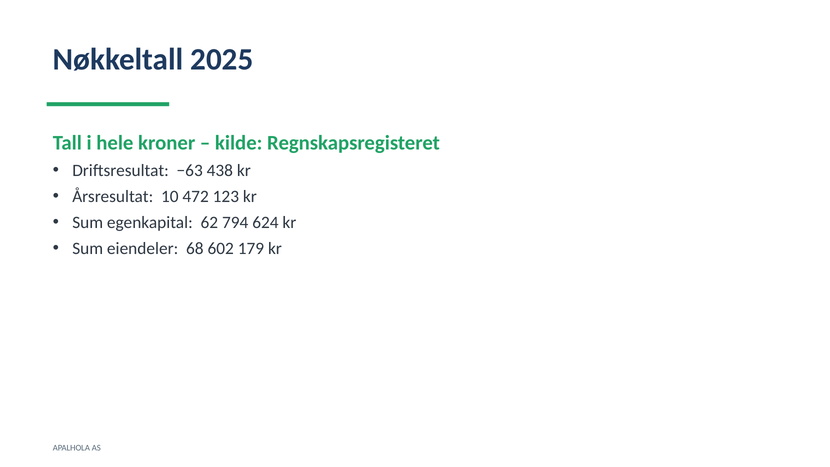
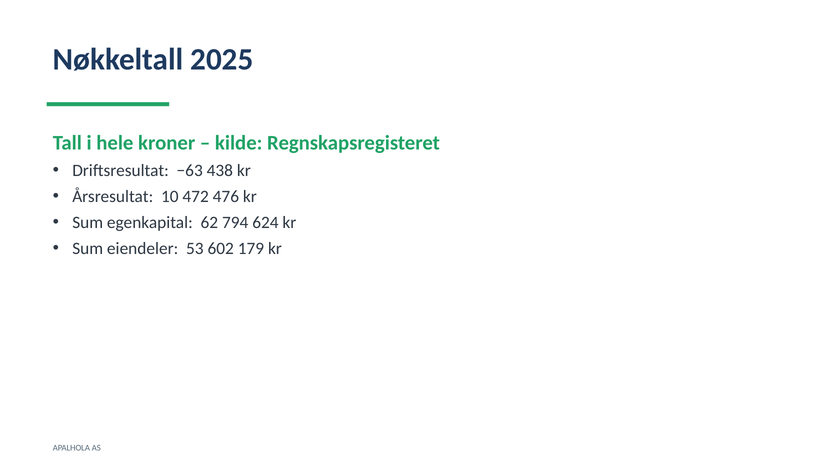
123: 123 -> 476 (226, 197)
68: 68 -> 53 (195, 249)
